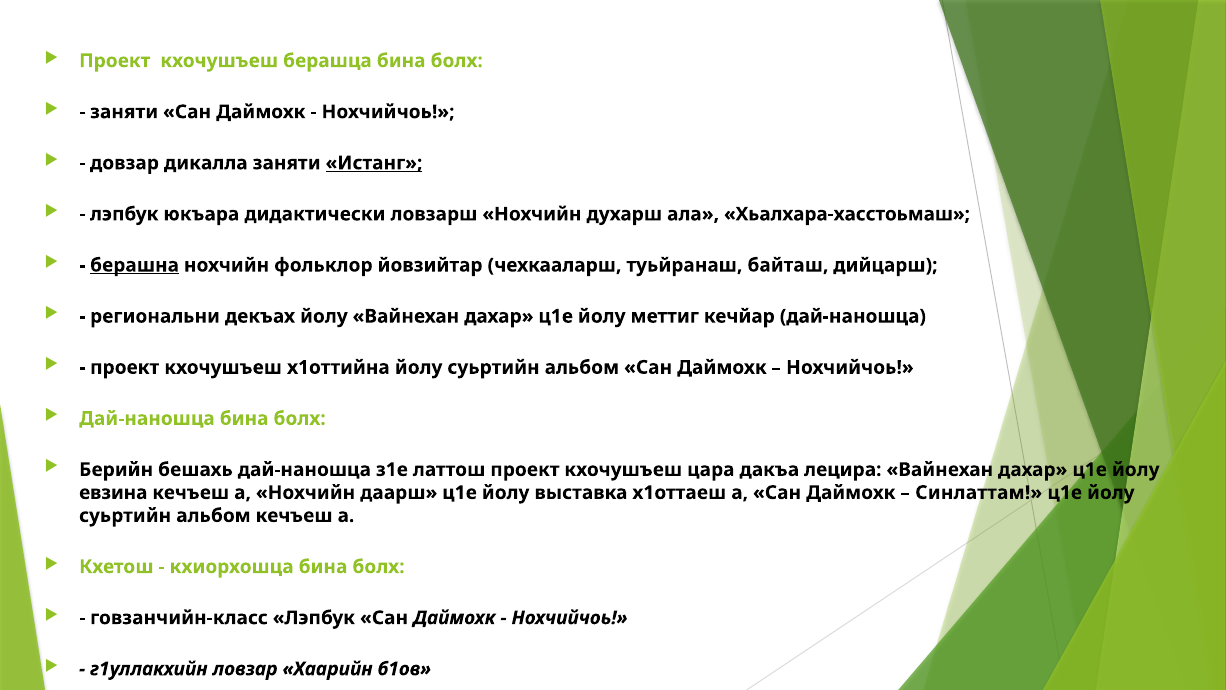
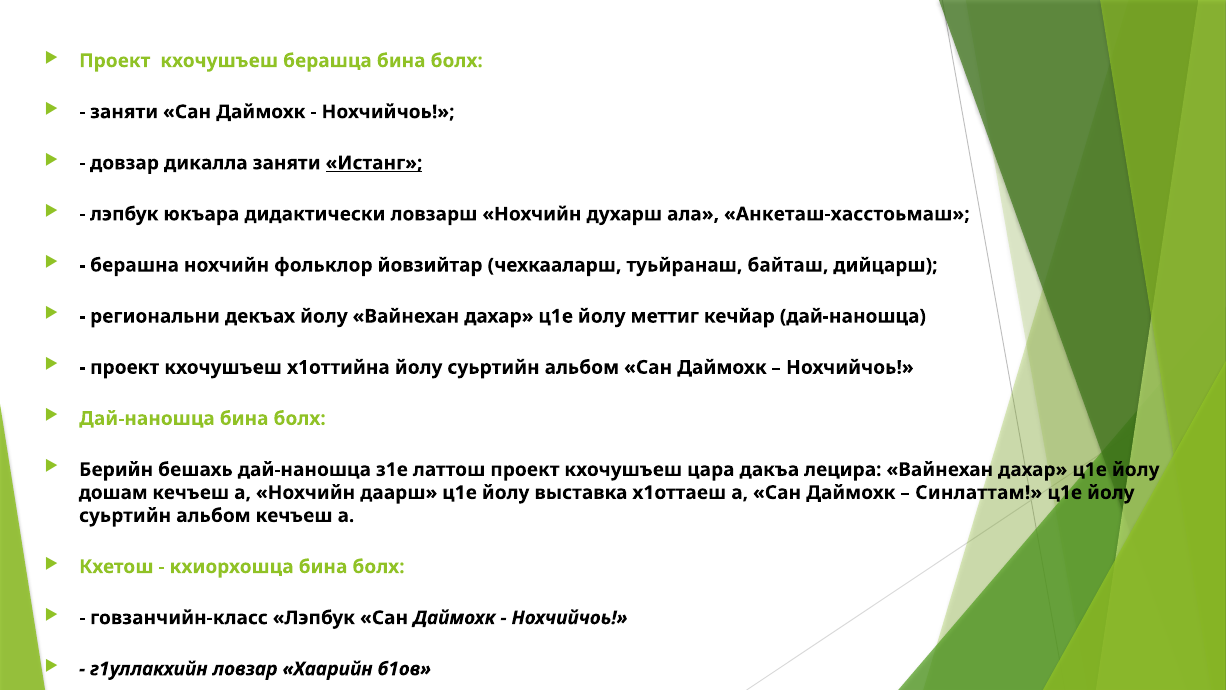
Хьалхара-хасстоьмаш: Хьалхара-хасстоьмаш -> Анкеташ-хасстоьмаш (847, 214)
берашна underline: present -> none (135, 265)
евзина: евзина -> дошам (113, 492)
